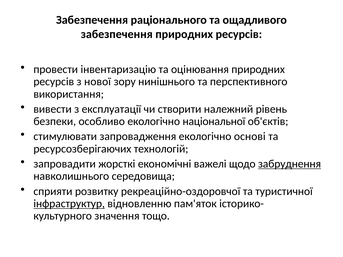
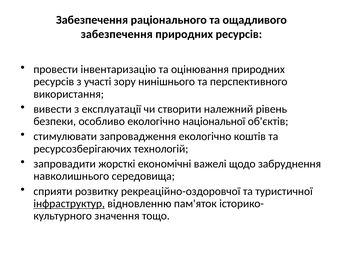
нової: нової -> участі (98, 82)
основі: основі -> коштів (250, 137)
забруднення underline: present -> none (290, 164)
